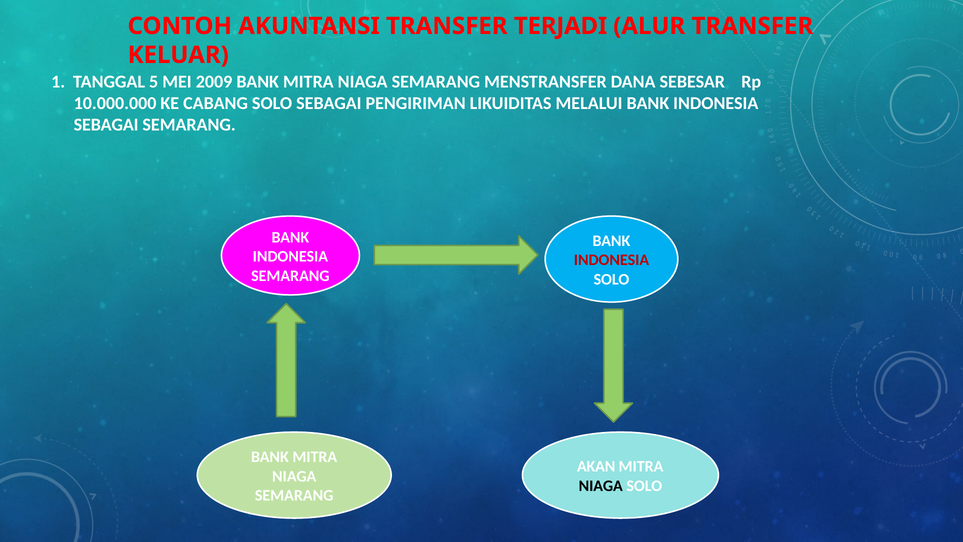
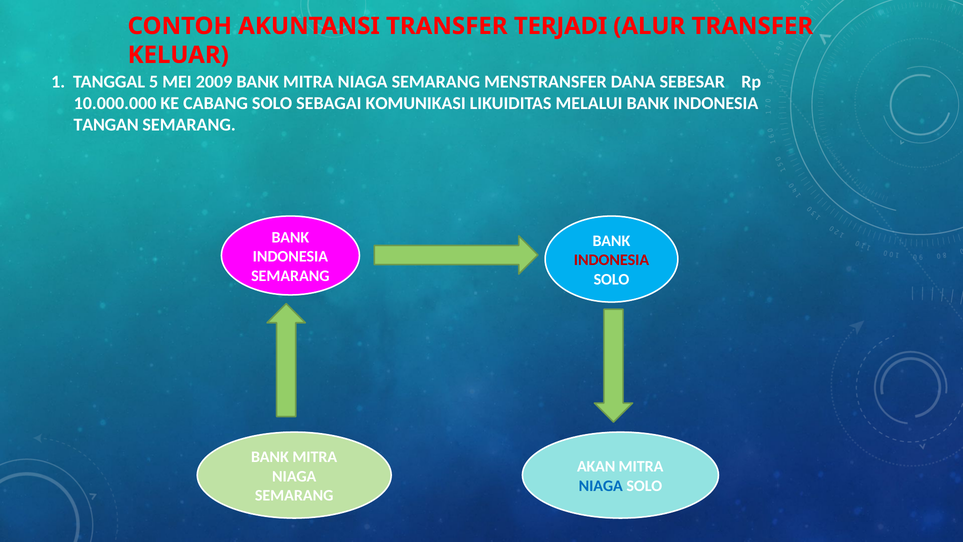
PENGIRIMAN: PENGIRIMAN -> KOMUNIKASI (416, 103)
SEBAGAI: SEBAGAI -> TANGAN (106, 125)
NIAGA colour: black -> blue (601, 486)
